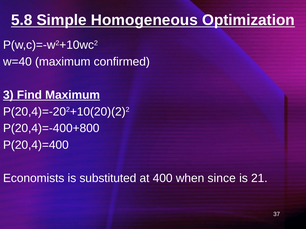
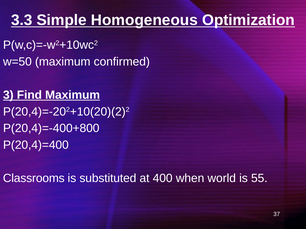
5.8: 5.8 -> 3.3 (22, 20)
w=40: w=40 -> w=50 (17, 62)
Economists: Economists -> Classrooms (34, 179)
since: since -> world (222, 179)
21: 21 -> 55 (259, 179)
